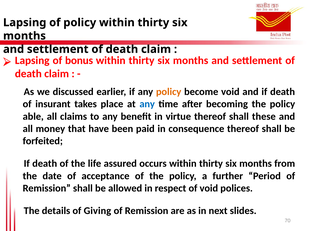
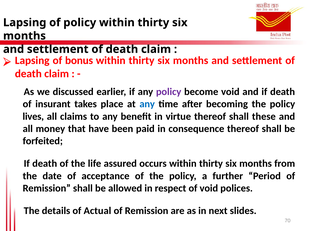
policy colour: orange -> purple (169, 92)
able: able -> lives (33, 117)
Giving: Giving -> Actual (97, 212)
